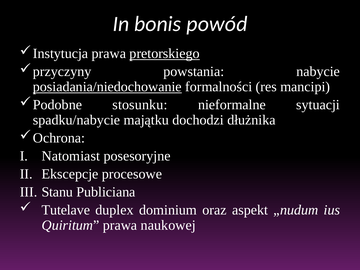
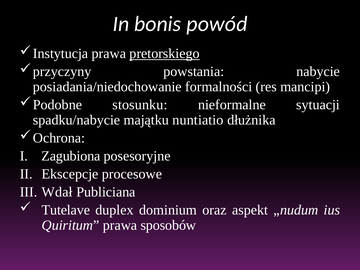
posiadania/niedochowanie underline: present -> none (107, 87)
dochodzi: dochodzi -> nuntiatio (198, 120)
Natomiast: Natomiast -> Zagubiona (71, 156)
Stanu: Stanu -> Wdał (57, 192)
naukowej: naukowej -> sposobów (168, 225)
